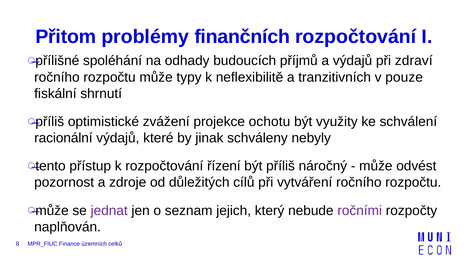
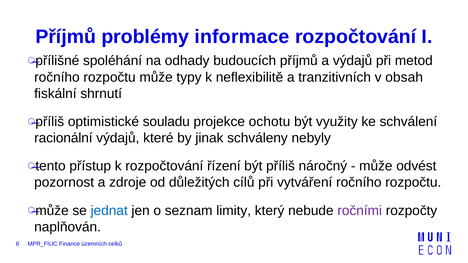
Přitom: Přitom -> Příjmů (66, 37)
finančních: finančních -> informace (242, 37)
zdraví: zdraví -> metod (414, 61)
pouze: pouze -> obsah (404, 77)
zvážení: zvážení -> souladu (166, 122)
jednat colour: purple -> blue (109, 211)
jejich: jejich -> limity (234, 211)
